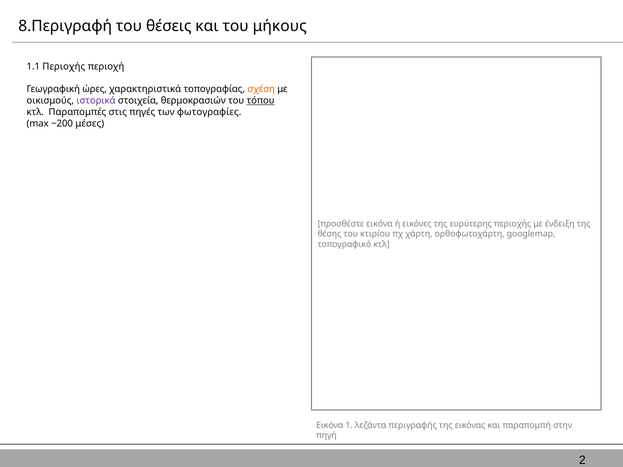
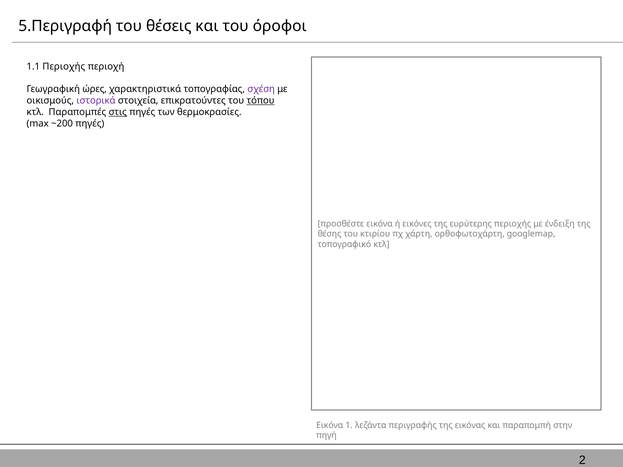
8.Περιγραφή: 8.Περιγραφή -> 5.Περιγραφή (65, 26)
μήκους: μήκους -> όροφοι (280, 26)
σχέση colour: orange -> purple (261, 89)
θερμοκρασιών: θερμοκρασιών -> επικρατούντες (193, 101)
στις underline: none -> present (118, 112)
φωτογραφίες: φωτογραφίες -> θερμοκρασίες (209, 112)
~200 μέσες: μέσες -> πηγές (90, 124)
